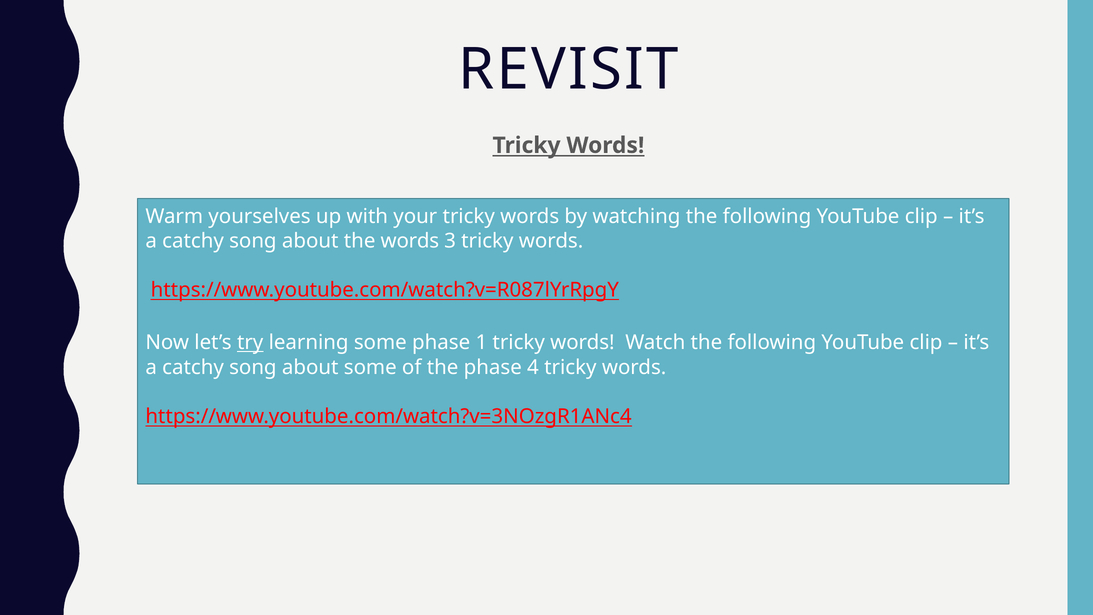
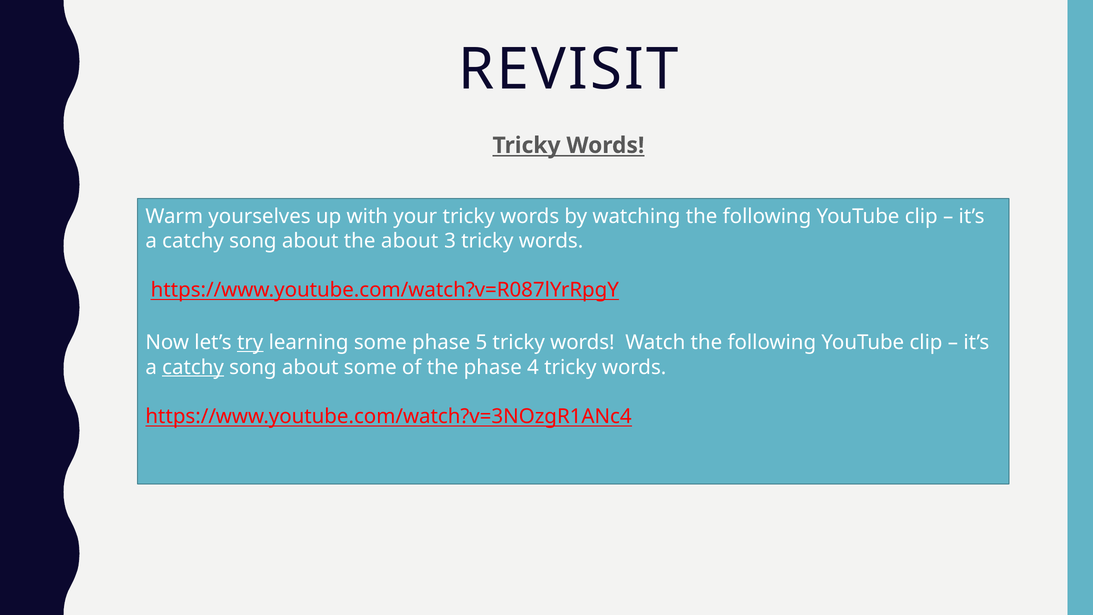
the words: words -> about (410, 241)
1: 1 -> 5 (481, 343)
catchy underline: none -> present (193, 367)
